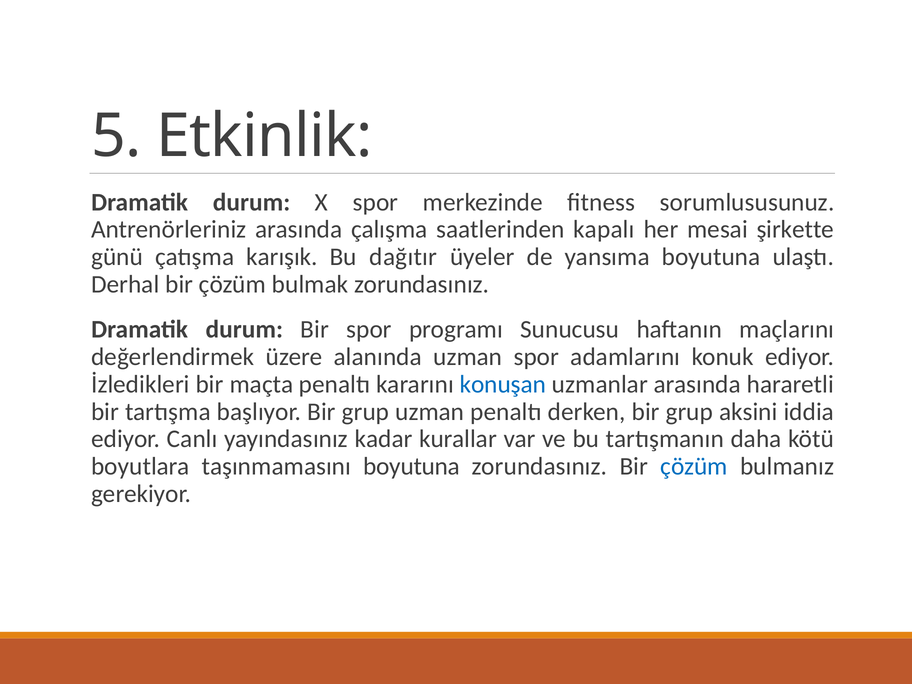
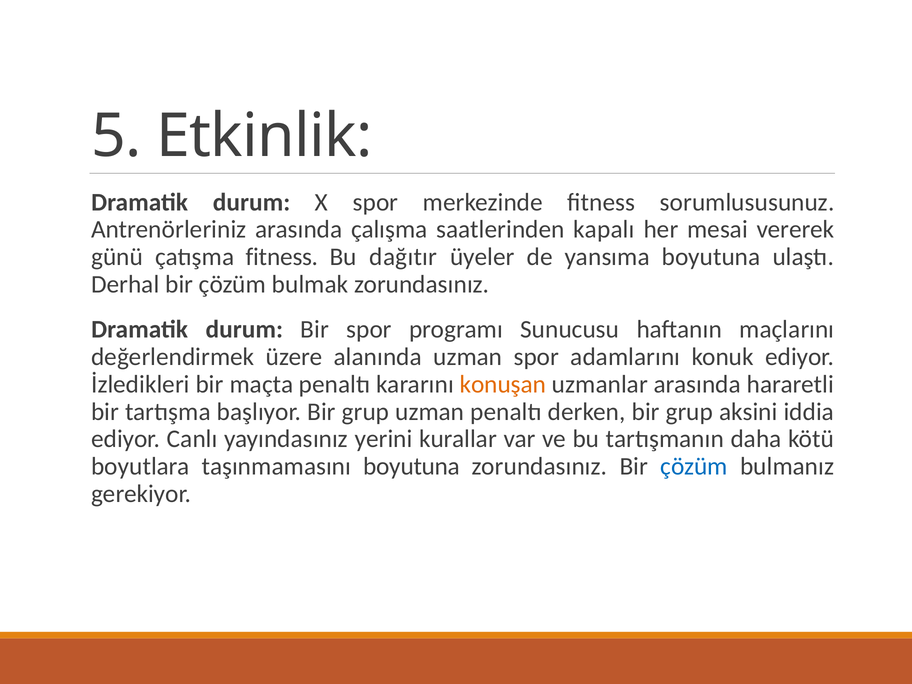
şirkette: şirkette -> vererek (795, 230)
çatışma karışık: karışık -> fitness (282, 257)
konuşan colour: blue -> orange (503, 384)
kadar: kadar -> yerini (384, 439)
